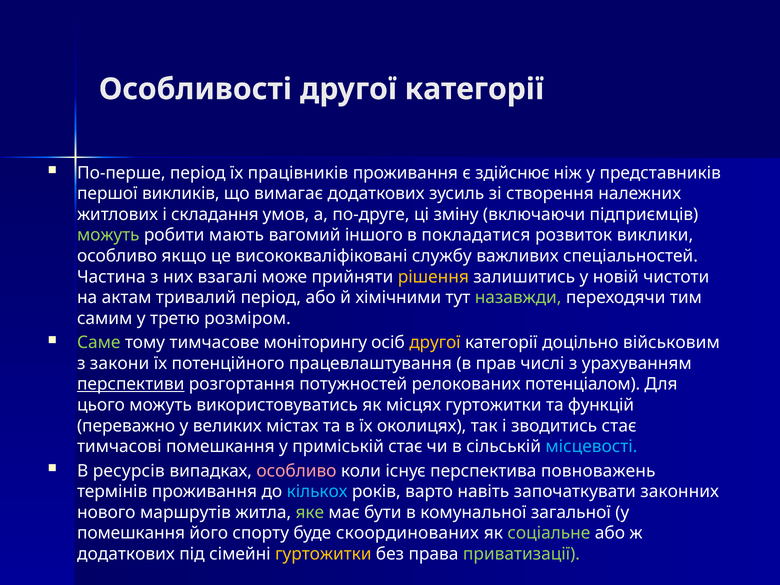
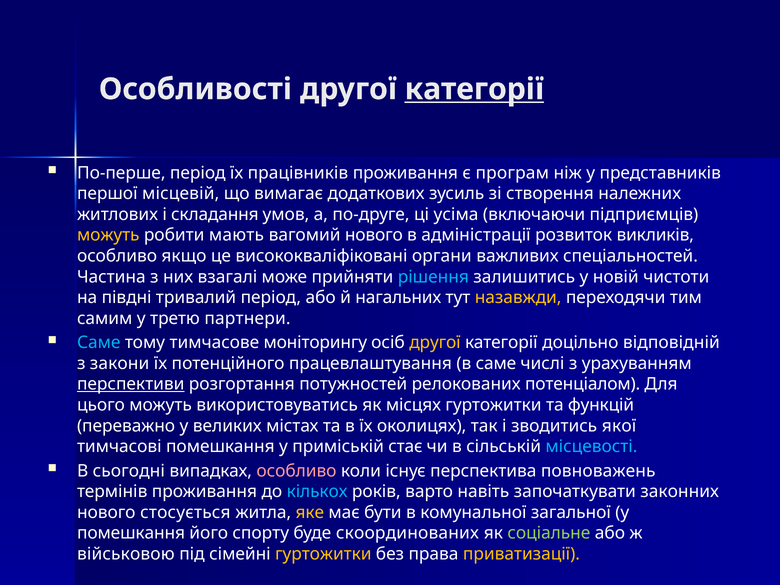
категорії underline: none -> present (474, 89)
здійснює: здійснює -> програм (512, 173)
викликів: викликів -> місцевій (181, 194)
зміну: зміну -> усіма (456, 214)
можуть colour: light green -> yellow (108, 235)
вагомий іншого: іншого -> нового (374, 235)
покладатися: покладатися -> адміністрації (476, 235)
виклики: виклики -> викликів (655, 235)
службу: службу -> органи (442, 256)
рішення colour: yellow -> light blue (433, 277)
актам: актам -> півдні (127, 298)
хімічними: хімічними -> нагальних (398, 298)
назавжди colour: light green -> yellow (518, 298)
розміром: розміром -> партнери (247, 318)
Саме colour: light green -> light blue (99, 343)
військовим: військовим -> відповідній (671, 343)
в прав: прав -> саме (496, 363)
зводитись стає: стає -> якої (619, 426)
ресурсів: ресурсів -> сьогодні (129, 471)
маршрутів: маршрутів -> стосується (185, 512)
яке colour: light green -> yellow (310, 512)
додаткових: додаткових -> військовою (126, 554)
приватизації colour: light green -> yellow (521, 554)
